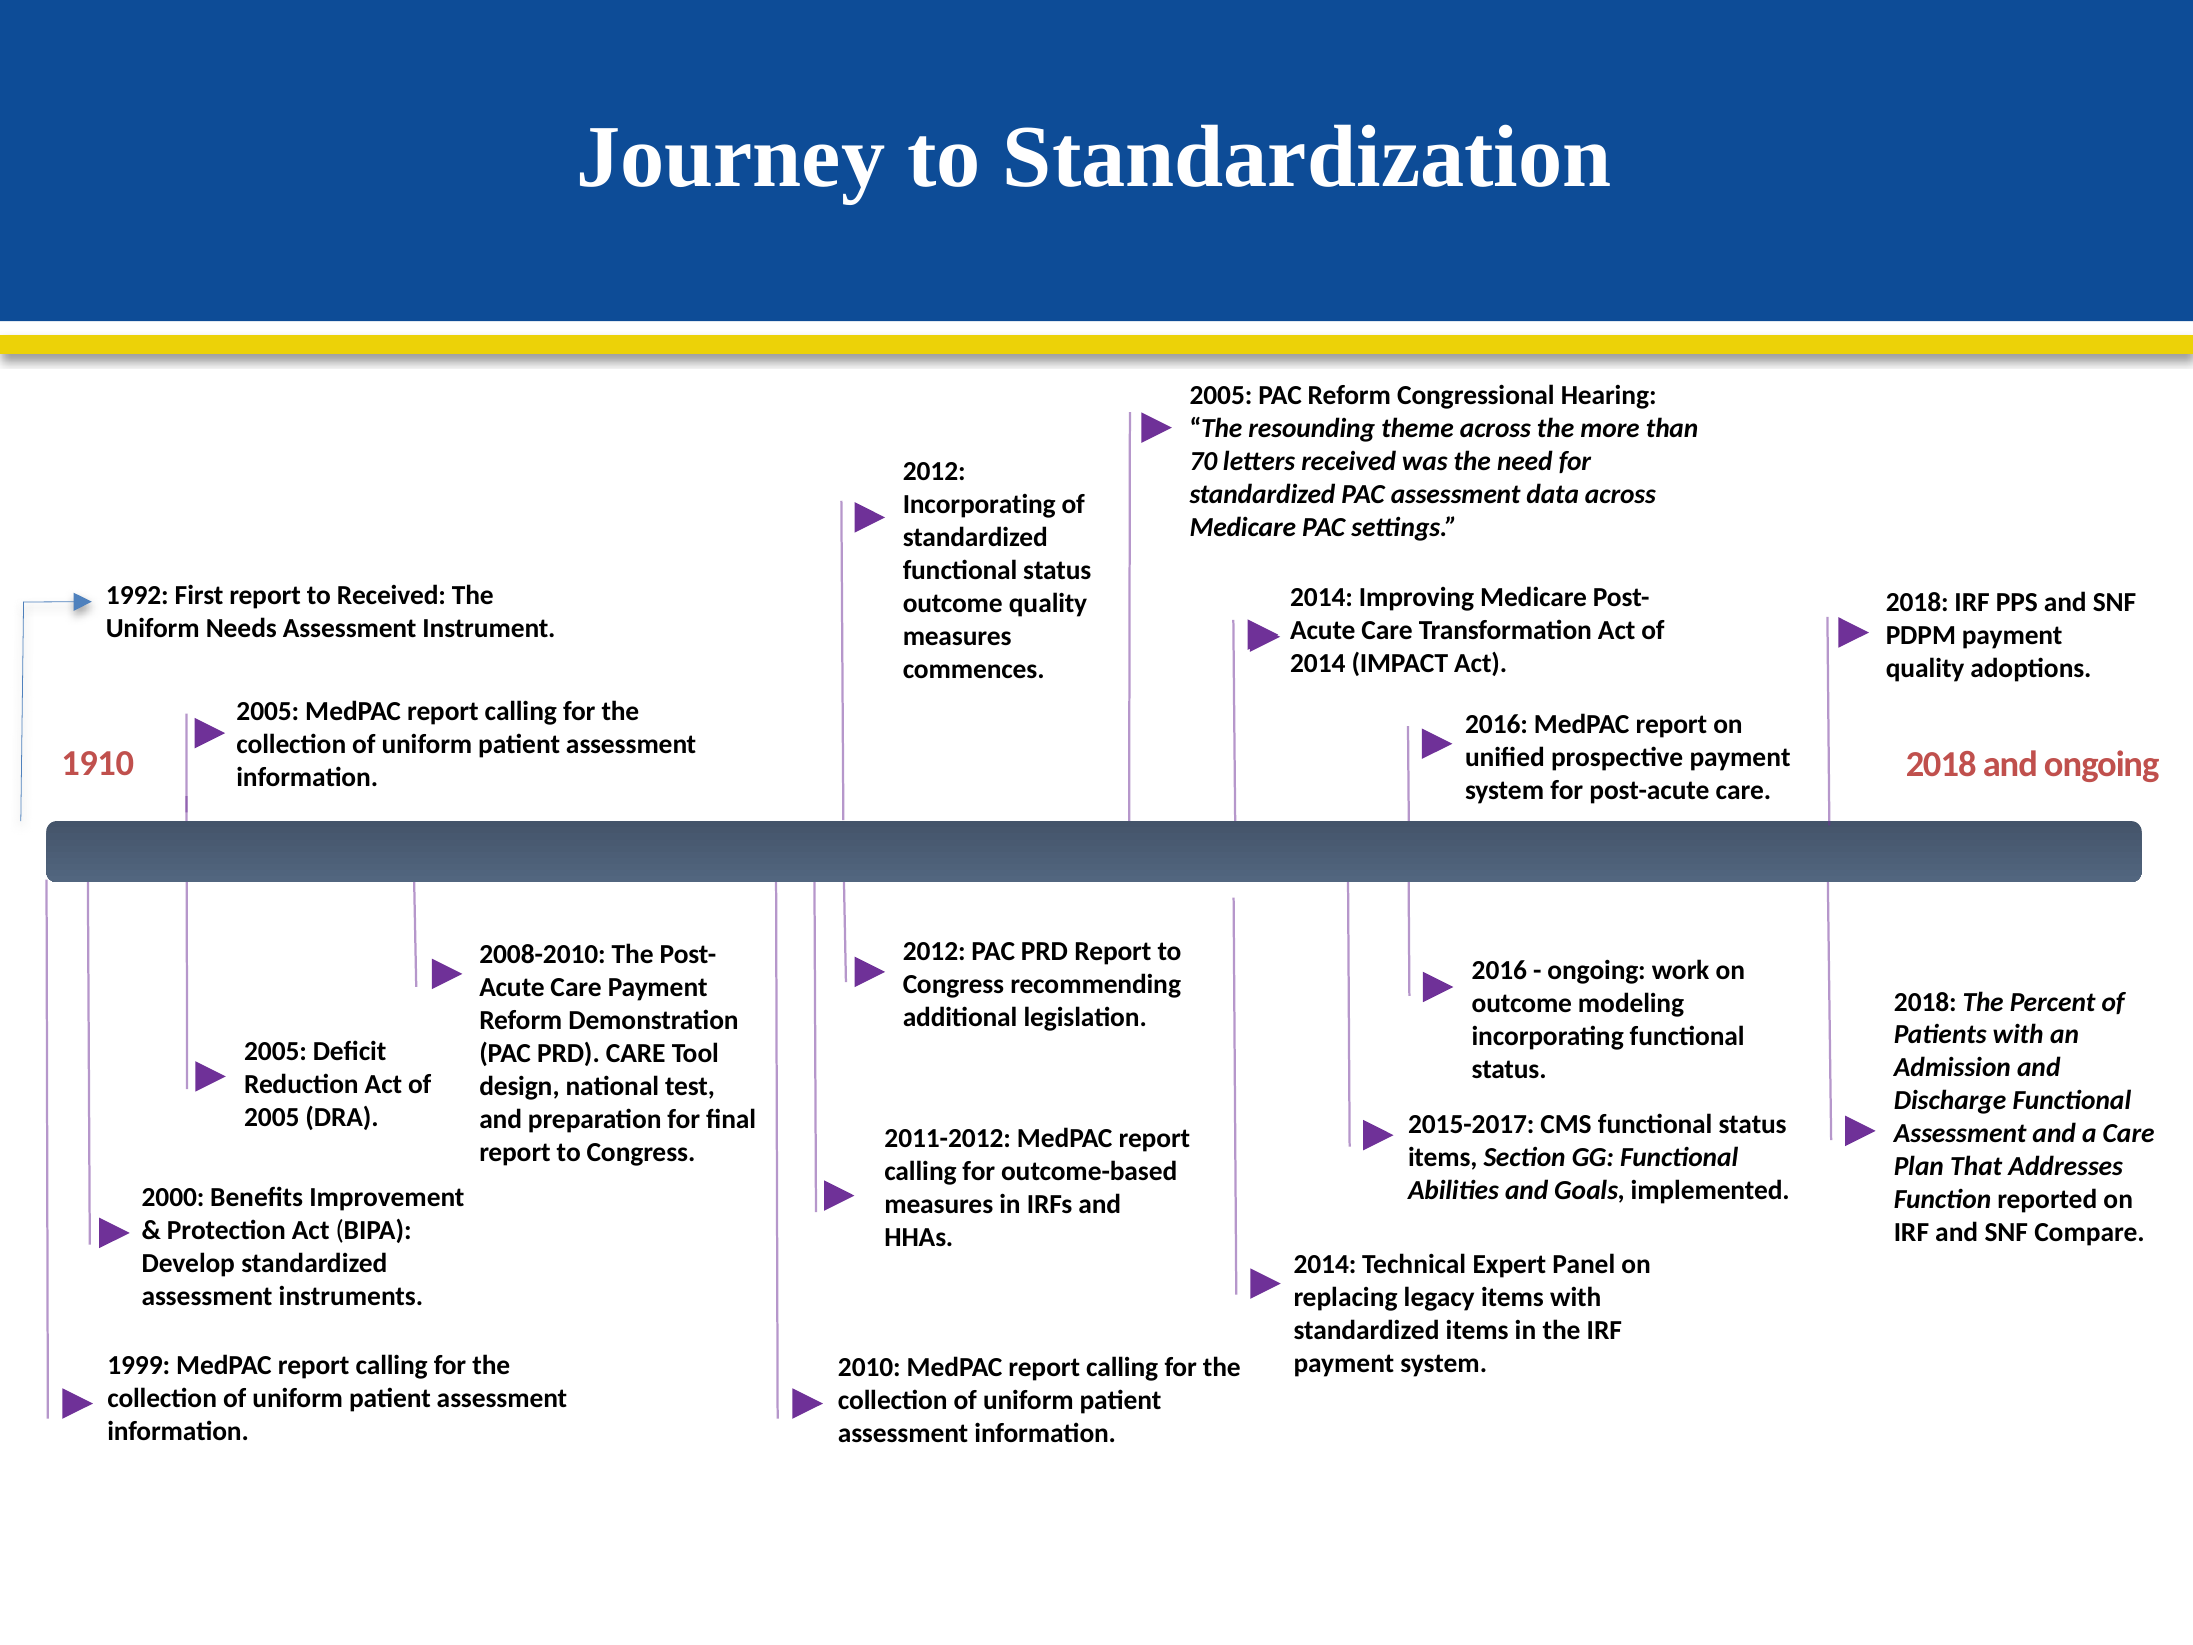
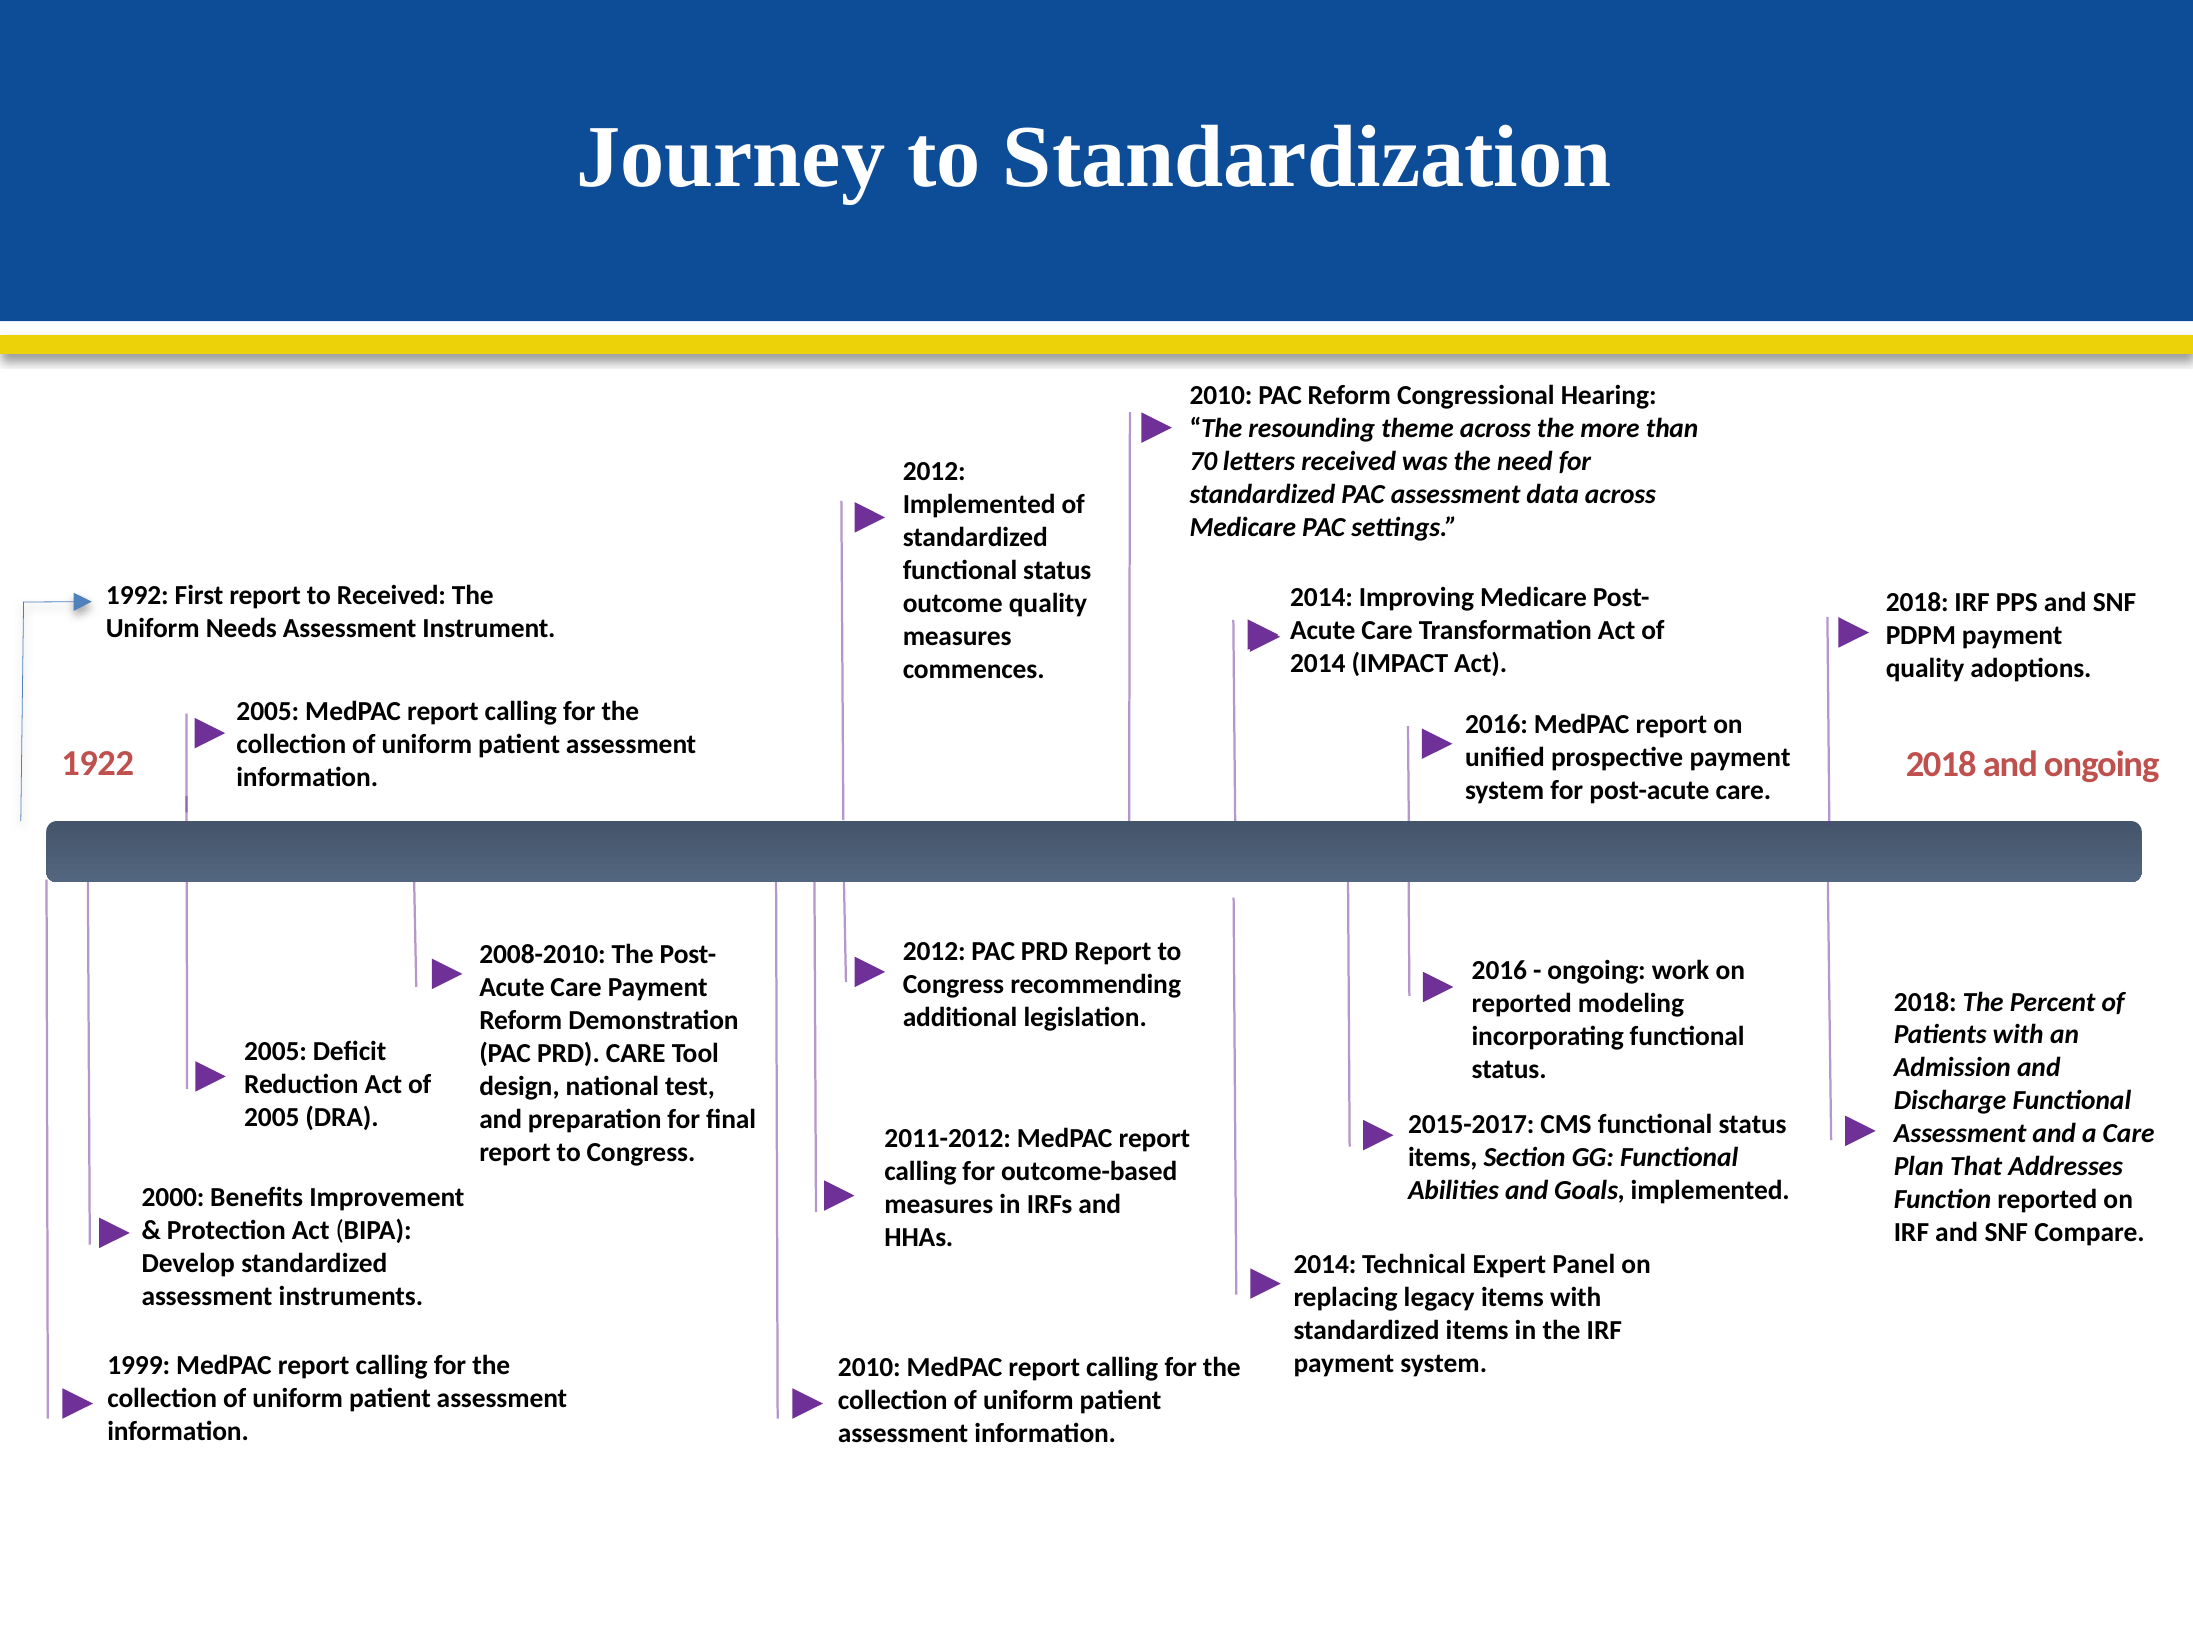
2005: 2005 -> 2010 (1221, 395)
Incorporating: Incorporating -> Implemented (979, 504)
1910: 1910 -> 1922 (98, 763)
outcome: outcome -> reported (1522, 1003)
